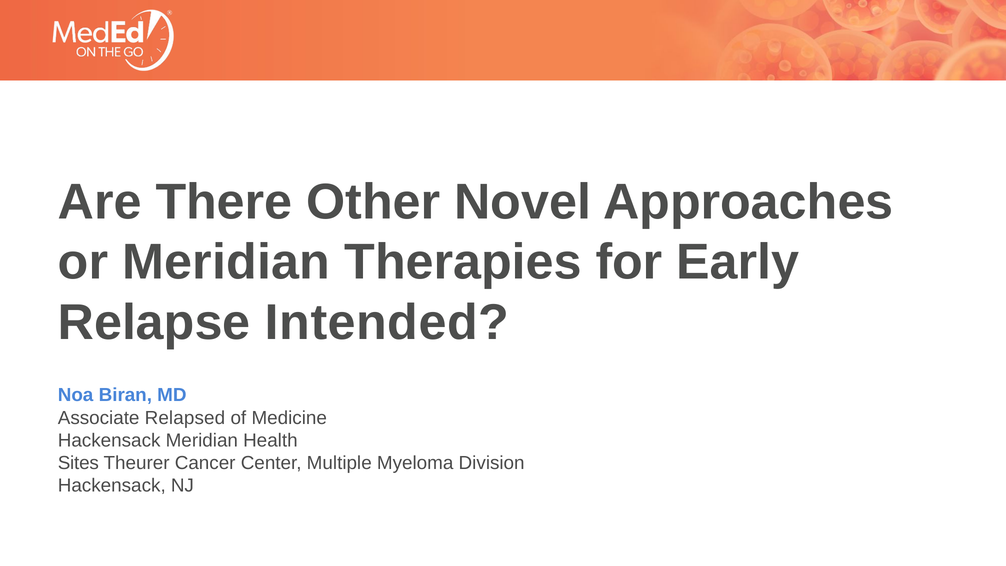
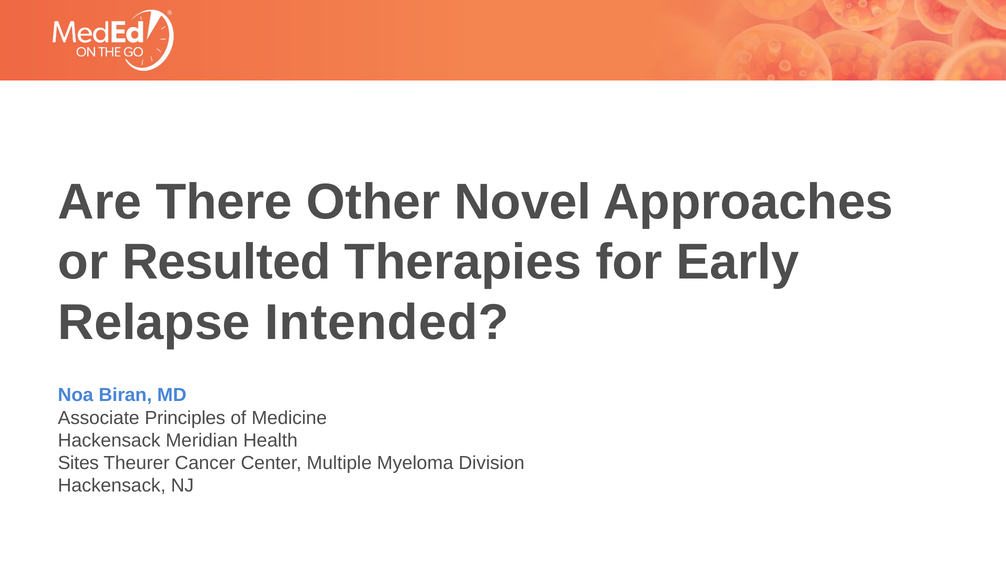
or Meridian: Meridian -> Resulted (226, 262)
Relapsed: Relapsed -> Principles (185, 418)
